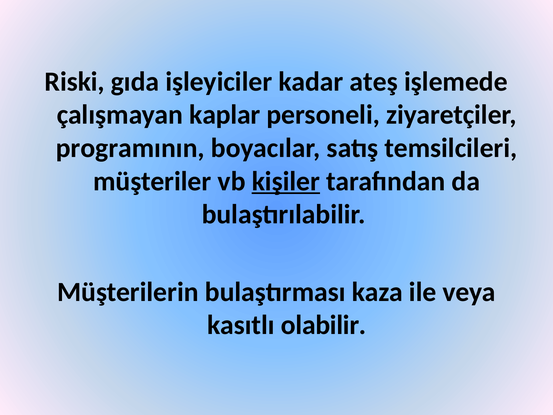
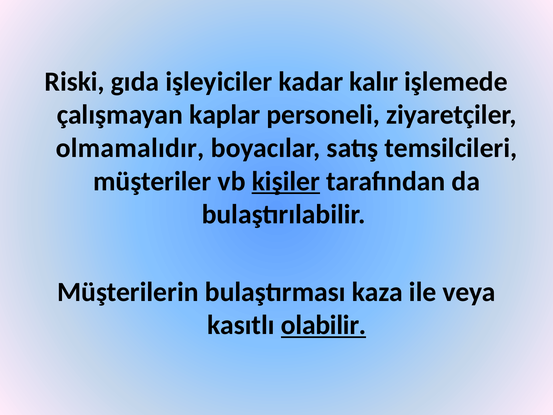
ateş: ateş -> kalır (374, 82)
programının: programının -> olmamalıdır (130, 148)
olabilir underline: none -> present (324, 325)
